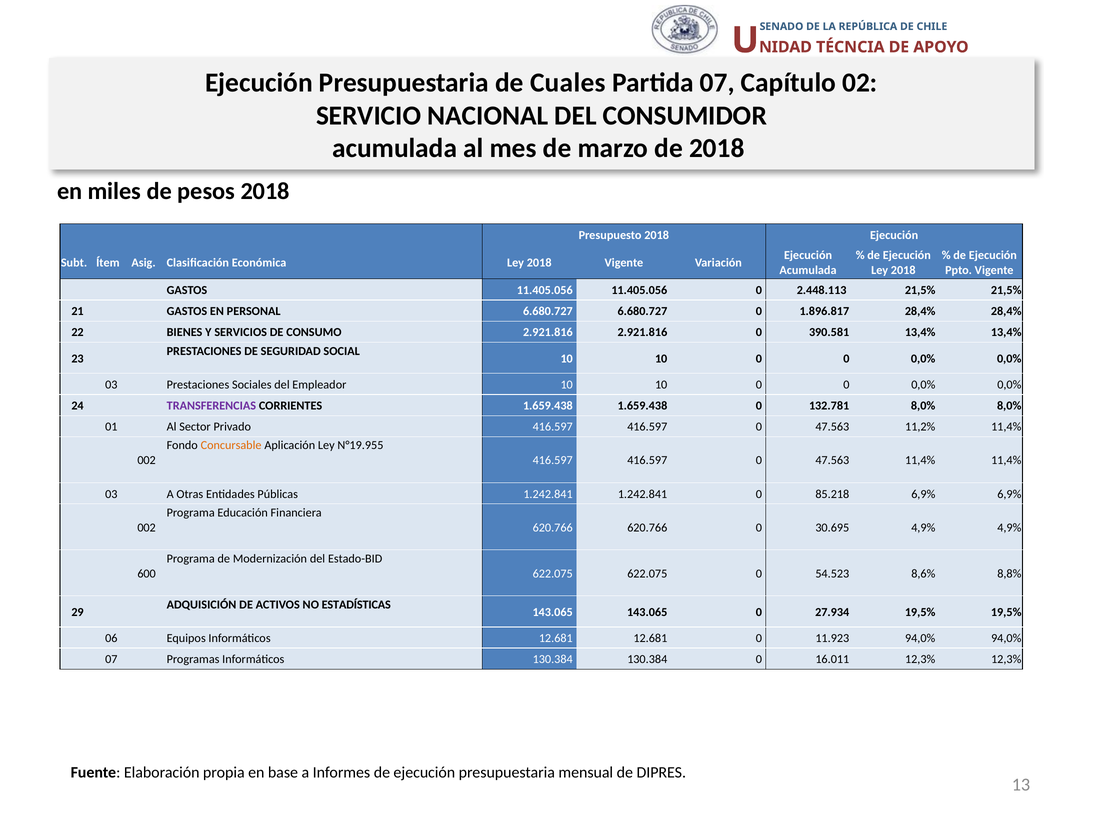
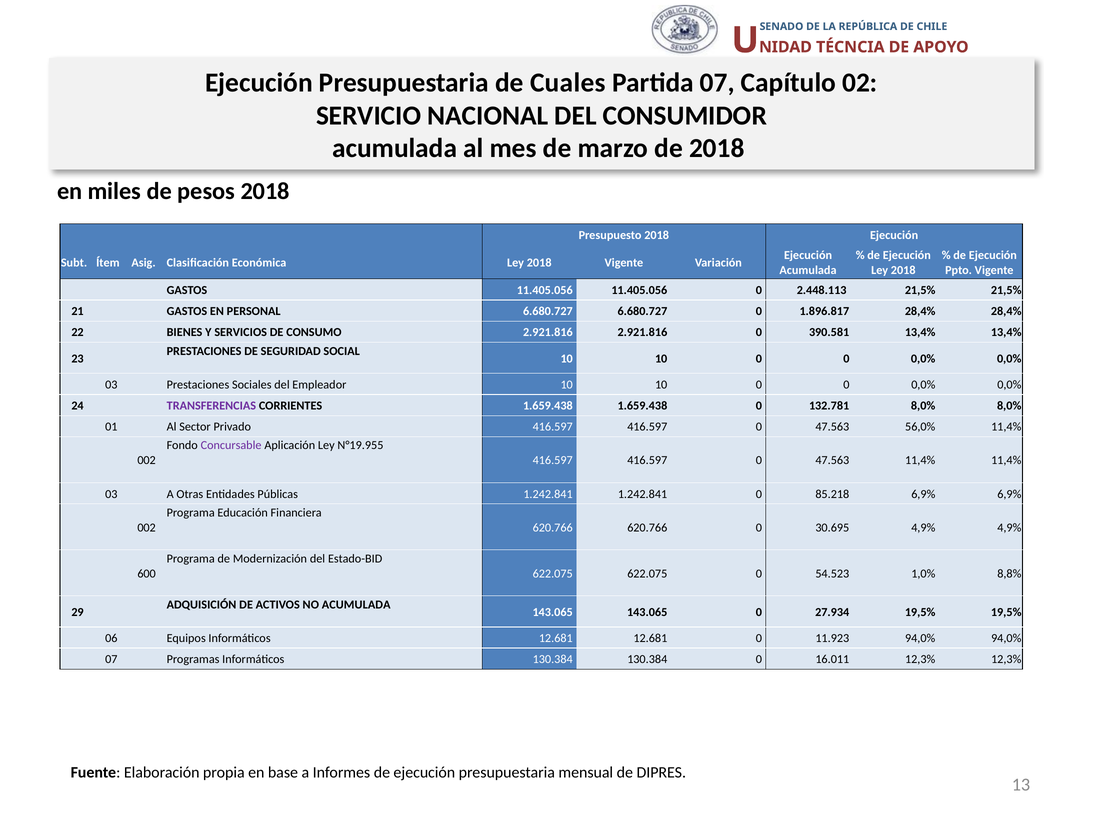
11,2%: 11,2% -> 56,0% (920, 427)
Concursable colour: orange -> purple (231, 445)
8,6%: 8,6% -> 1,0% (923, 574)
NO ESTADÍSTICAS: ESTADÍSTICAS -> ACUMULADA (356, 605)
